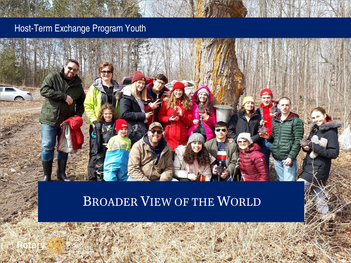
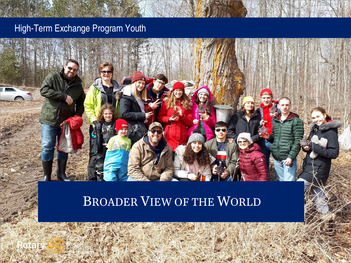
Host-Term: Host-Term -> High-Term (34, 28)
